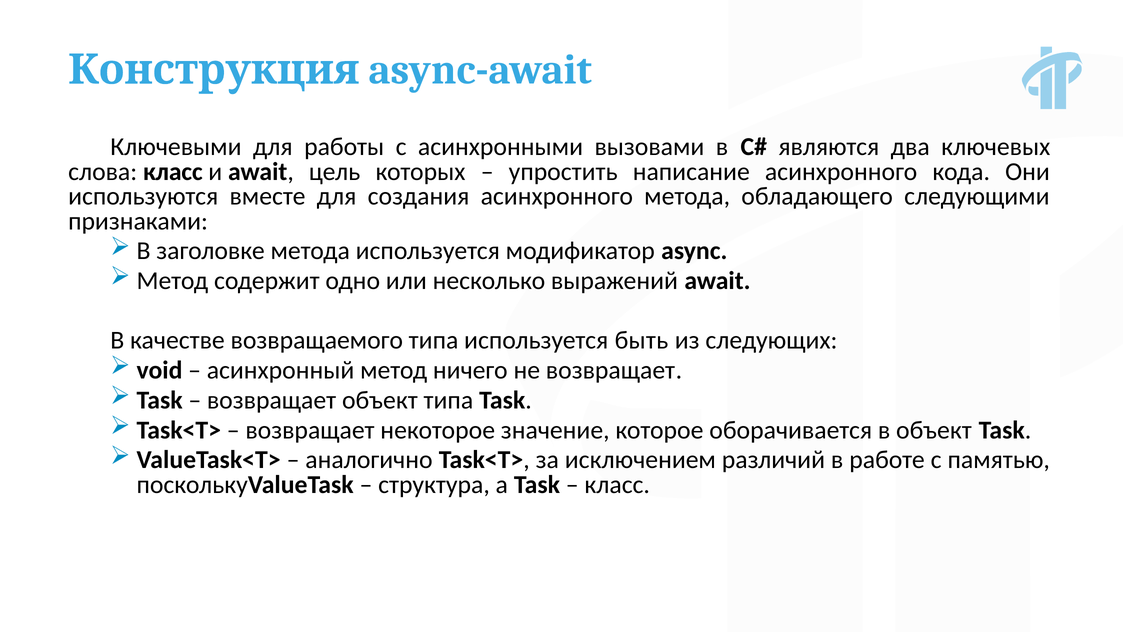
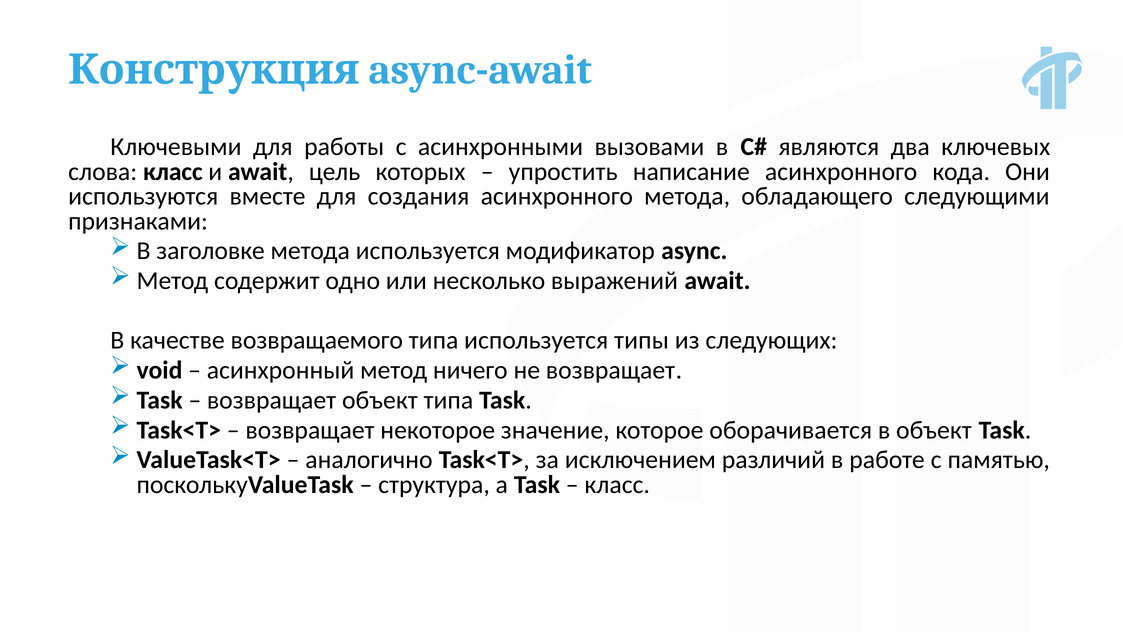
быть: быть -> типы (642, 340)
